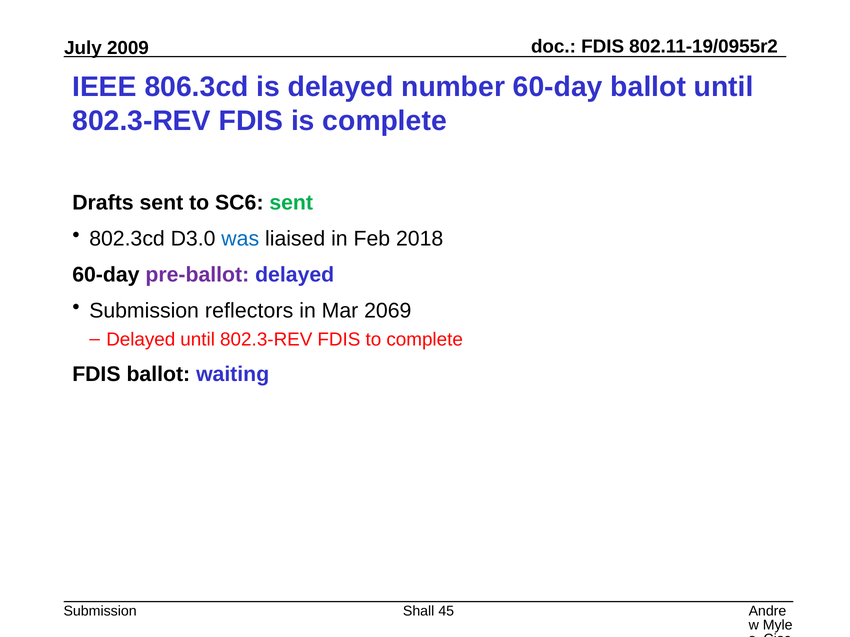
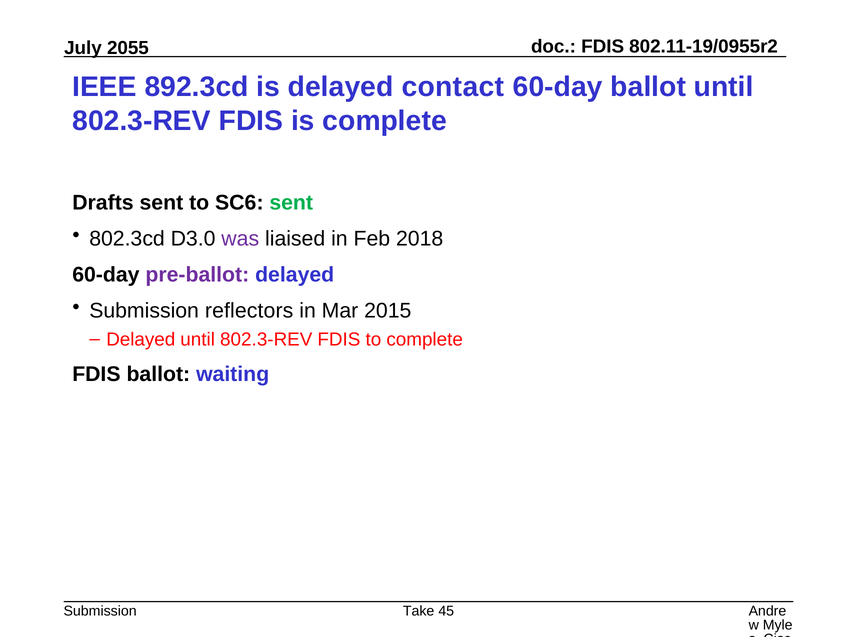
2009: 2009 -> 2055 (128, 48)
806.3cd: 806.3cd -> 892.3cd (197, 87)
number: number -> contact (453, 87)
was colour: blue -> purple (240, 239)
2069: 2069 -> 2015 (388, 311)
Shall: Shall -> Take (419, 611)
